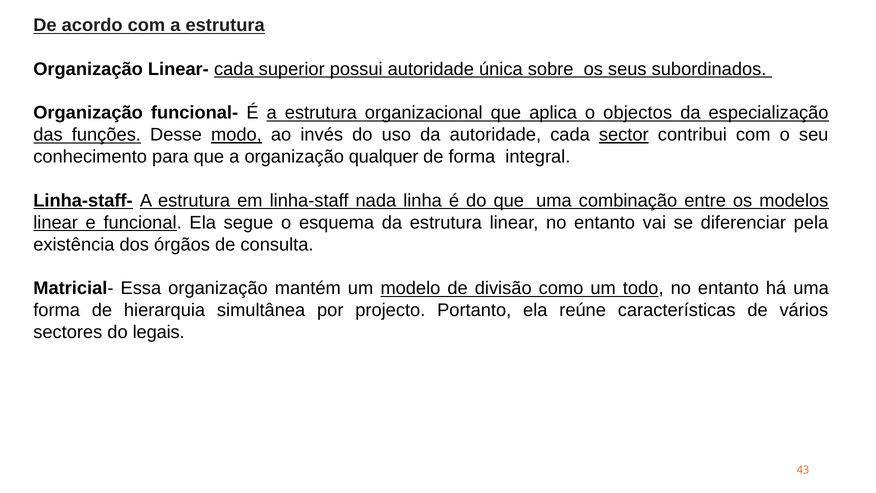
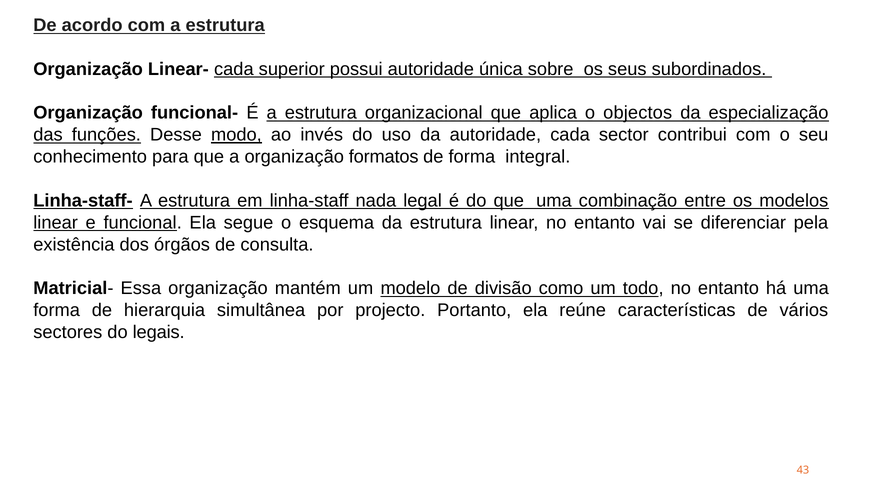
sector underline: present -> none (624, 135)
qualquer: qualquer -> formatos (384, 157)
linha: linha -> legal (423, 201)
